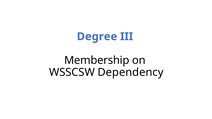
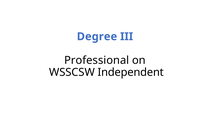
Membership: Membership -> Professional (97, 60)
Dependency: Dependency -> Independent (131, 72)
